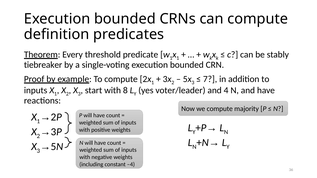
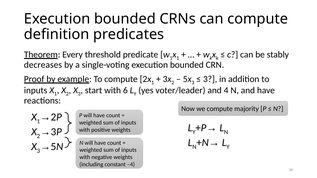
tiebreaker: tiebreaker -> decreases (43, 65)
7: 7 -> 3 (210, 79)
8: 8 -> 6 (125, 91)
